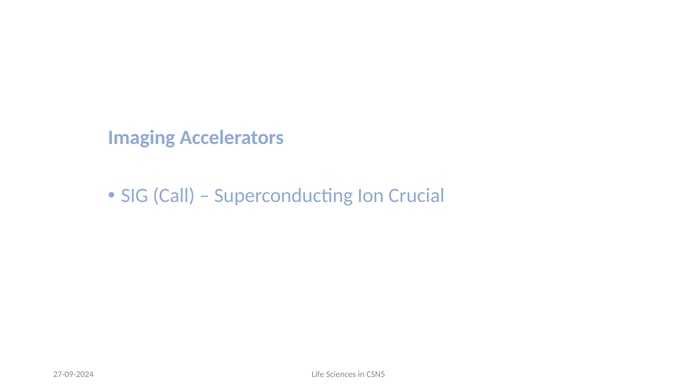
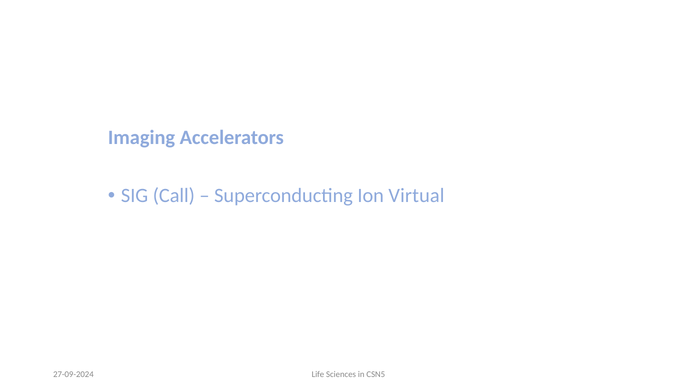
Crucial: Crucial -> Virtual (416, 196)
